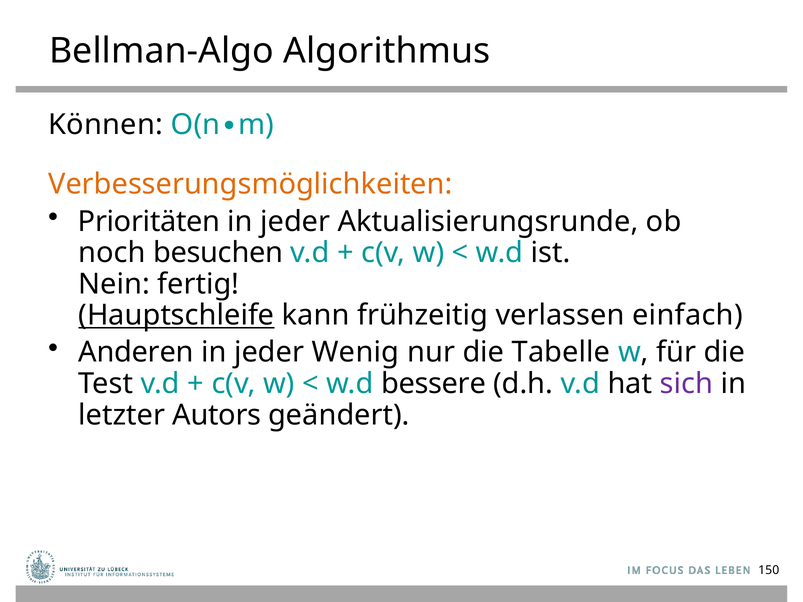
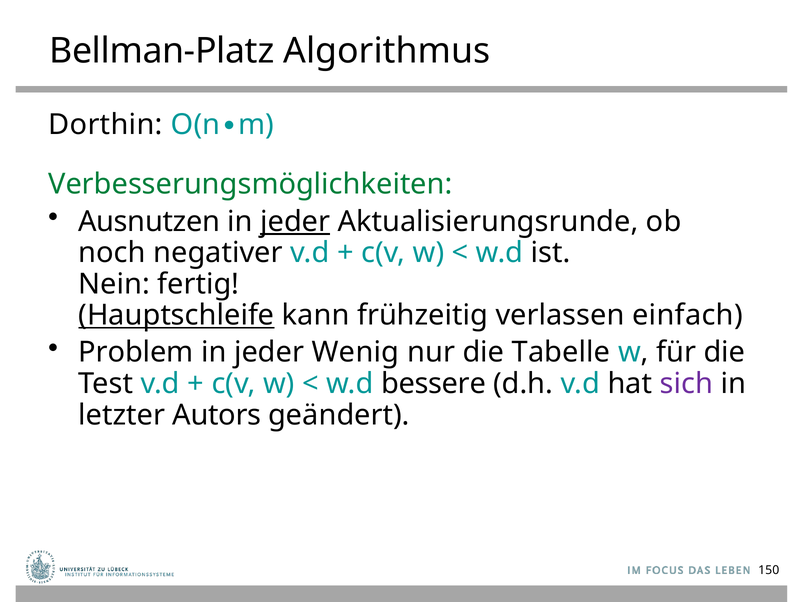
Bellman-Algo: Bellman-Algo -> Bellman-Platz (162, 51)
Können: Können -> Dorthin (106, 125)
Verbesserungsmöglichkeiten colour: orange -> green (250, 185)
Prioritäten: Prioritäten -> Ausnutzen (149, 222)
jeder underline: none -> present (295, 222)
besuchen: besuchen -> negativer (218, 253)
Anderen: Anderen -> Problem (136, 353)
